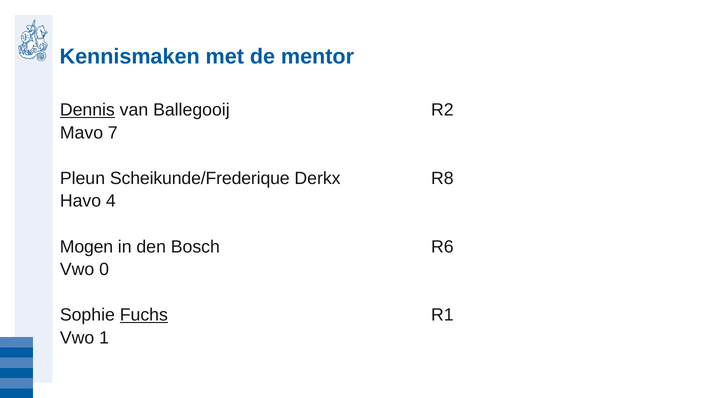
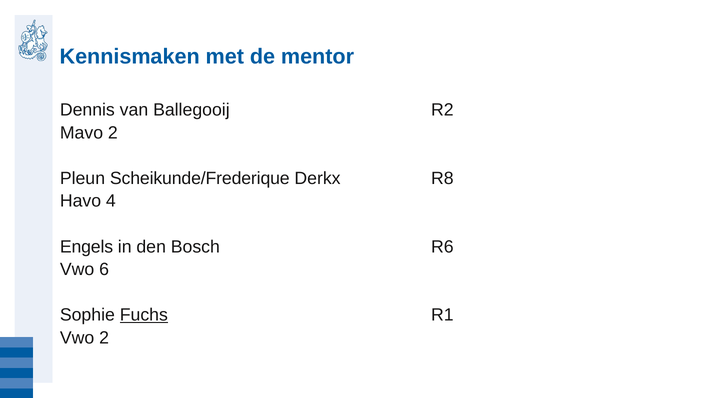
Dennis underline: present -> none (87, 110)
Mavo 7: 7 -> 2 (113, 133)
Mogen: Mogen -> Engels (87, 246)
0: 0 -> 6 (104, 269)
Vwo 1: 1 -> 2 (104, 338)
